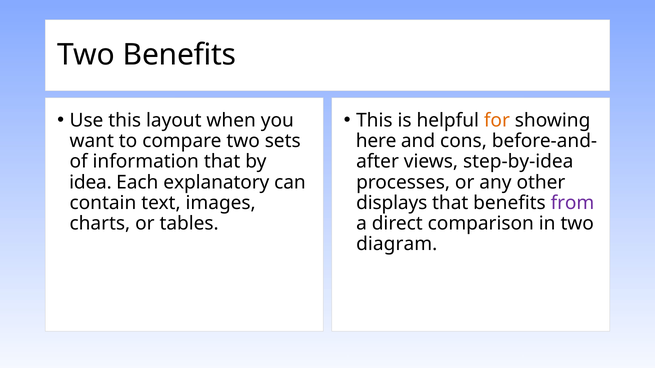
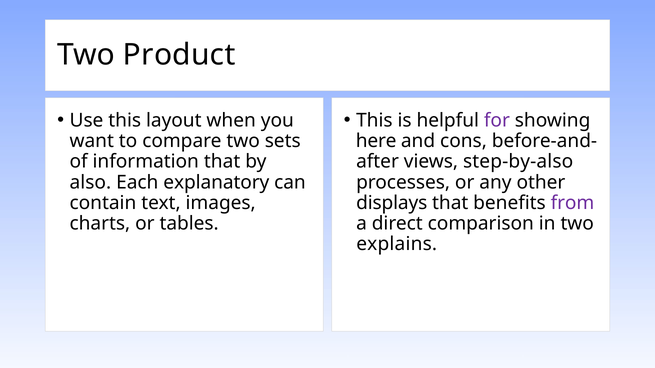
Two Benefits: Benefits -> Product (179, 55)
for colour: orange -> purple (497, 121)
step-by-idea: step-by-idea -> step-by-also (518, 162)
idea: idea -> also (90, 182)
diagram: diagram -> explains (397, 244)
